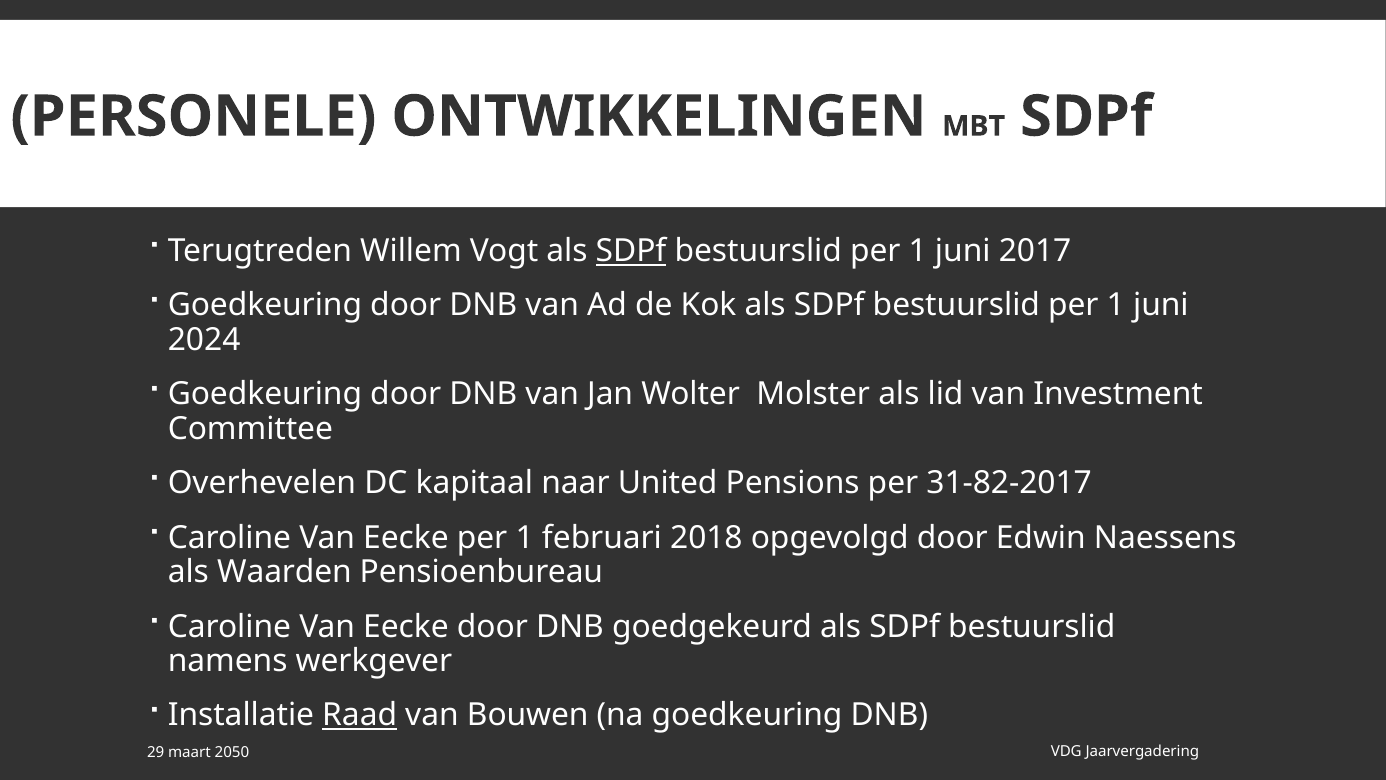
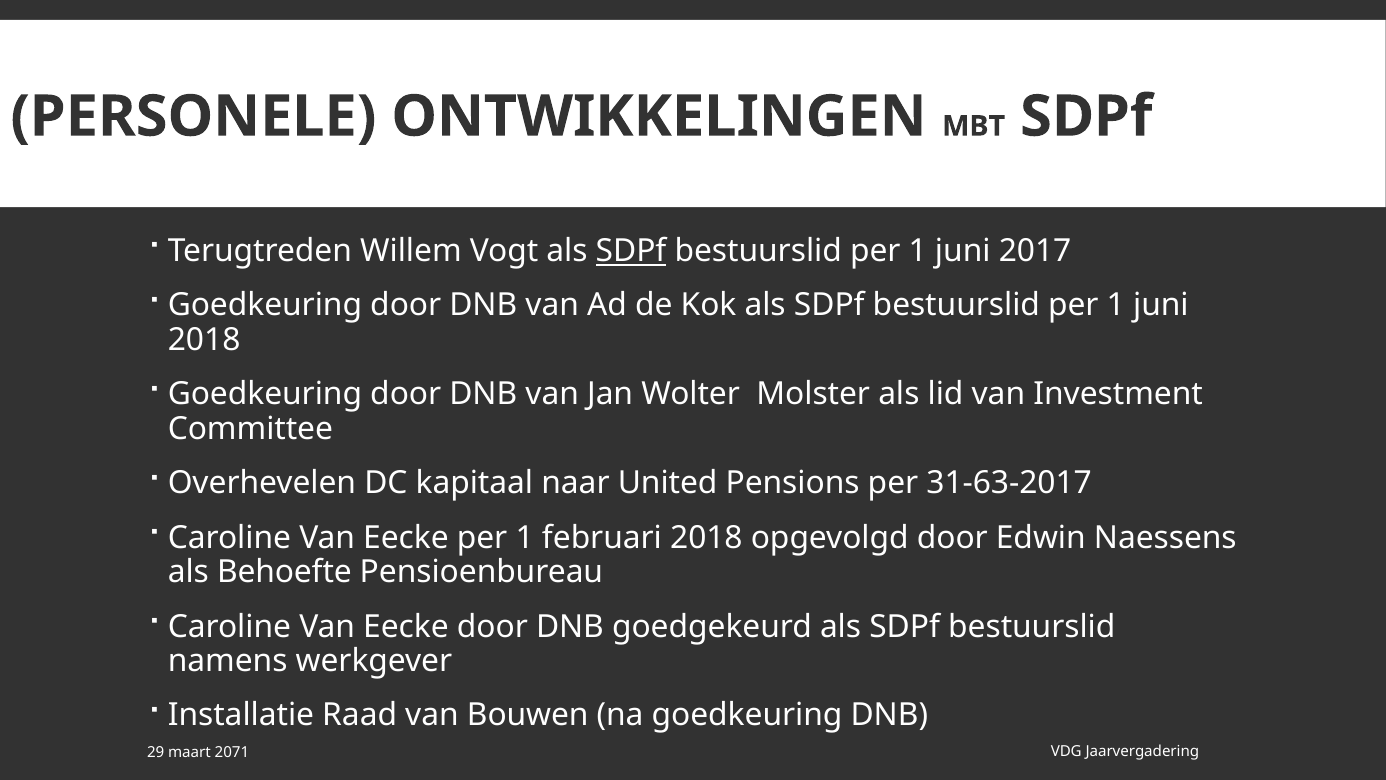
2024: 2024 -> 2018 (204, 340)
31-82-2017: 31-82-2017 -> 31-63-2017 (1009, 483)
Waarden: Waarden -> Behoefte (284, 572)
Raad underline: present -> none (360, 715)
2050: 2050 -> 2071 (232, 752)
